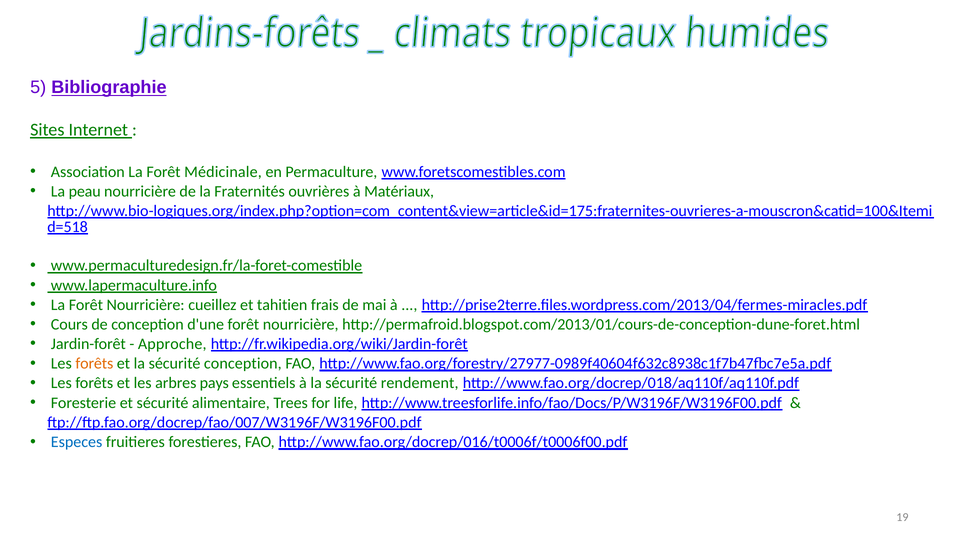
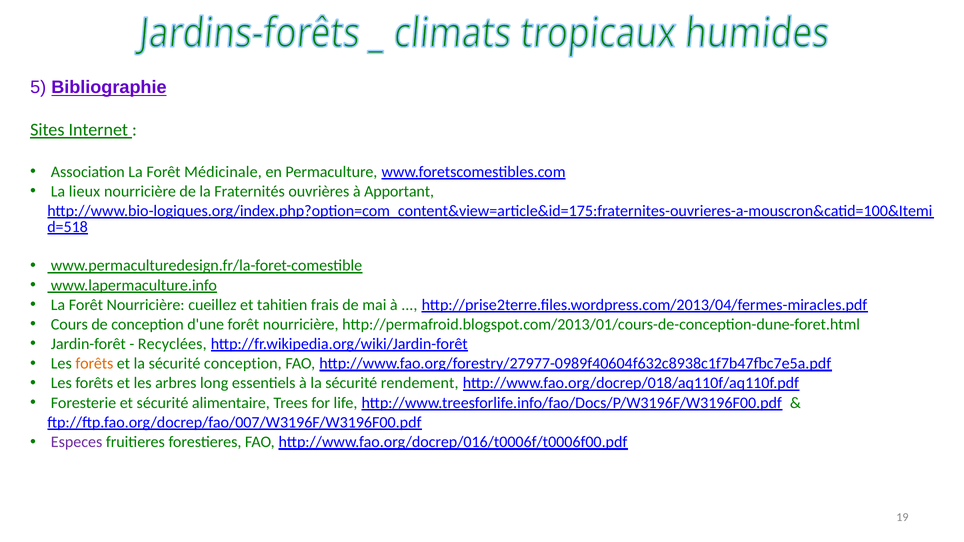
peau: peau -> lieux (85, 192)
Matériaux: Matériaux -> Apportant (399, 192)
Approche: Approche -> Recyclées (172, 344)
pays: pays -> long (214, 383)
Especes colour: blue -> purple (77, 442)
